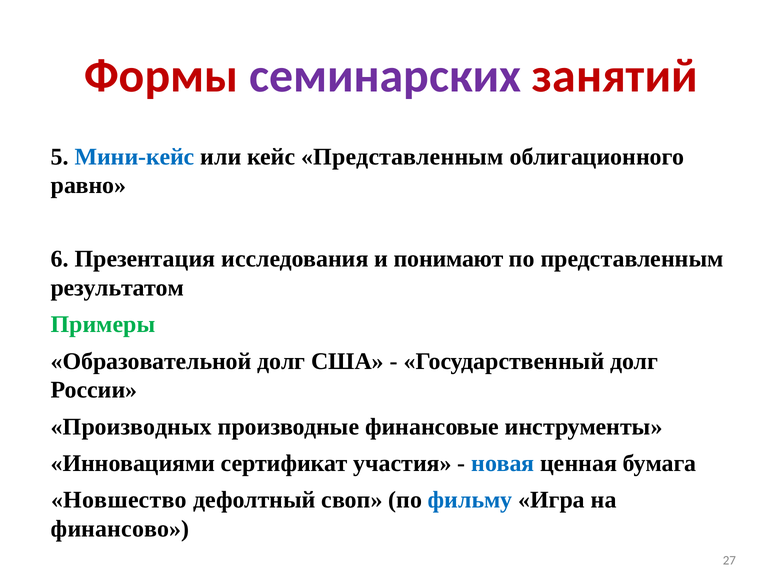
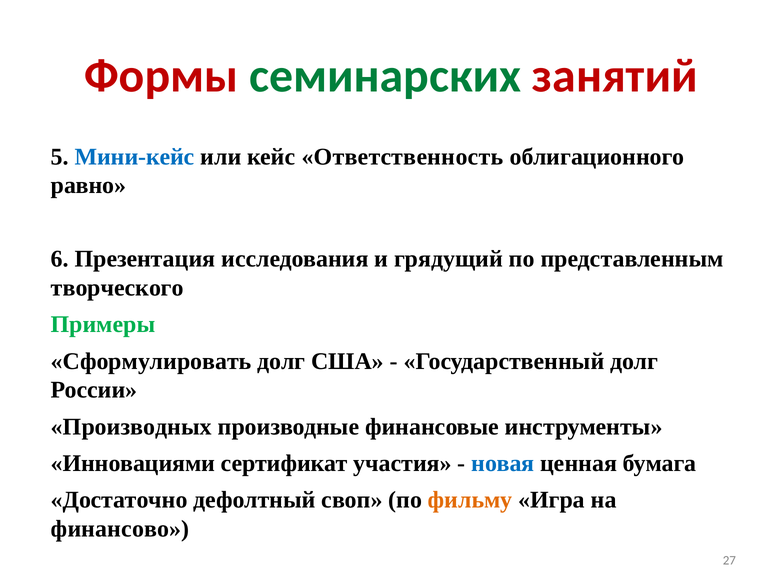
семинарских colour: purple -> green (385, 76)
кейс Представленным: Представленным -> Ответственность (402, 157)
понимают: понимают -> грядущий (449, 259)
результатом: результатом -> творческого (117, 288)
Образовательной: Образовательной -> Сформулировать (151, 361)
Новшество: Новшество -> Достаточно (119, 500)
фильму colour: blue -> orange (470, 500)
